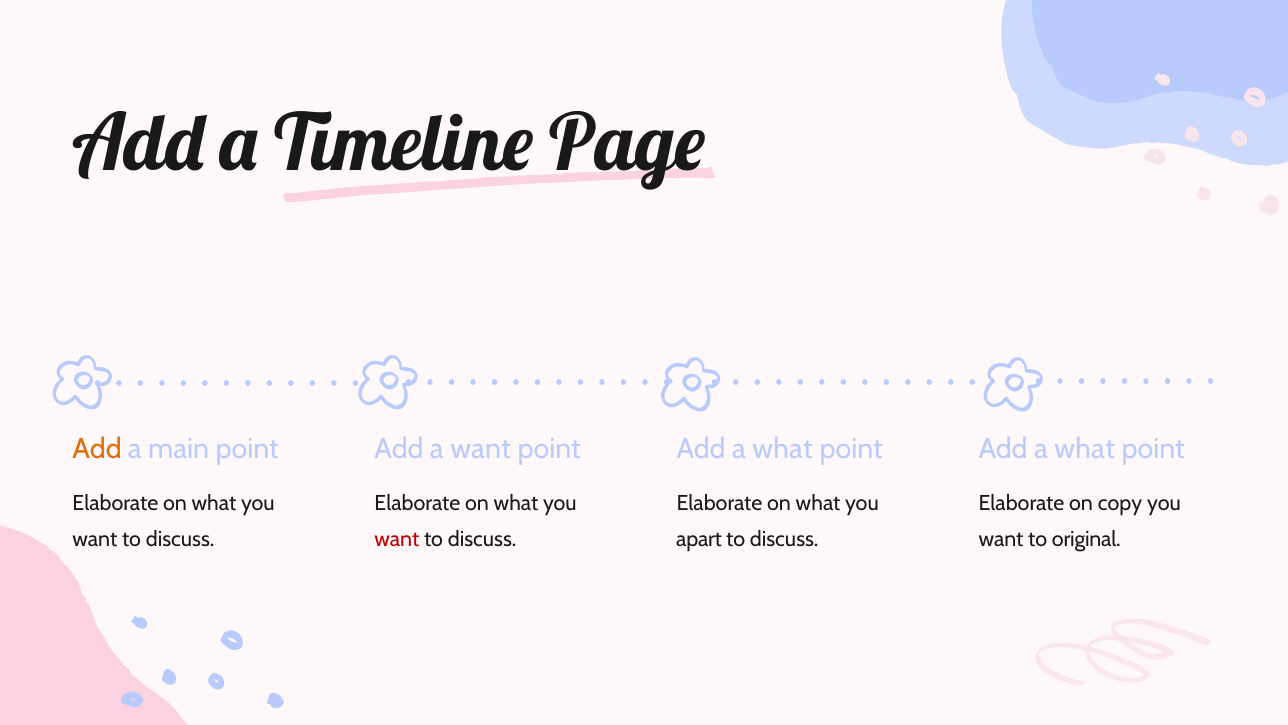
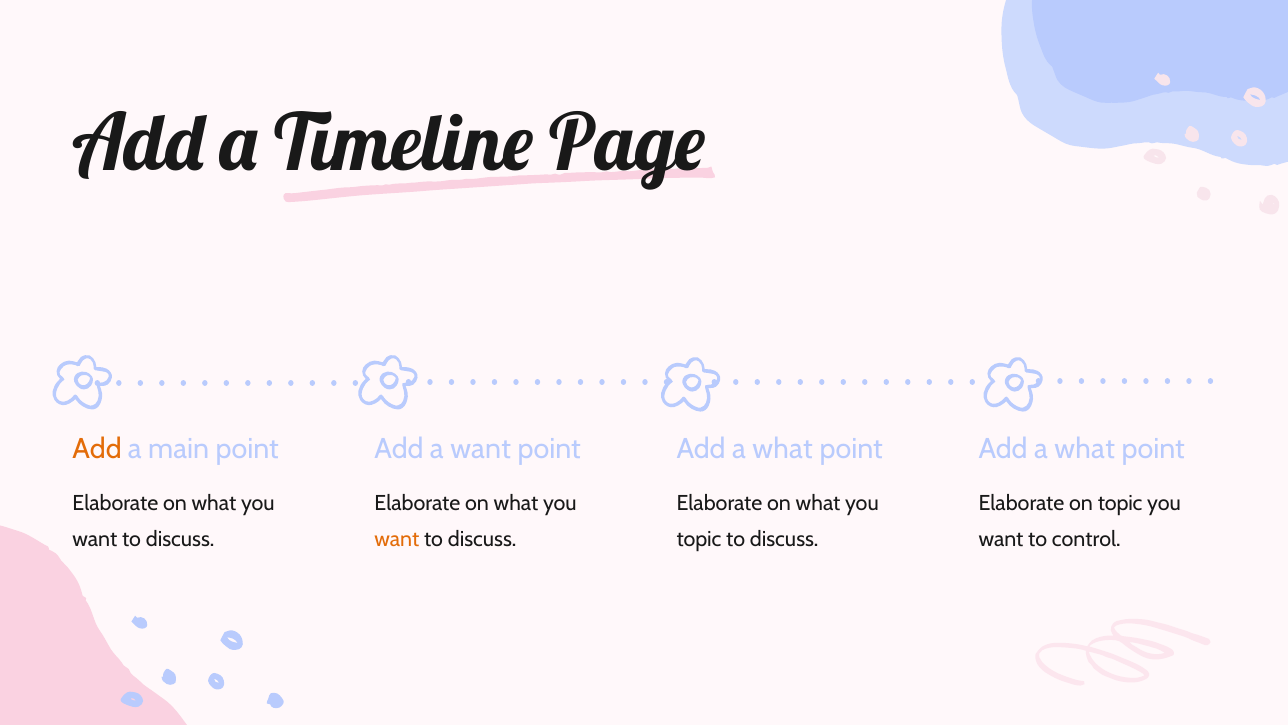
on copy: copy -> topic (1120, 503)
want colour: red -> orange (397, 539)
apart: apart -> topic (699, 539)
original: original -> control (1086, 539)
